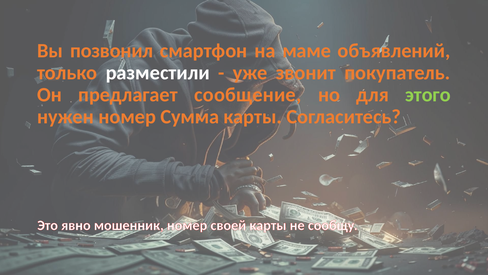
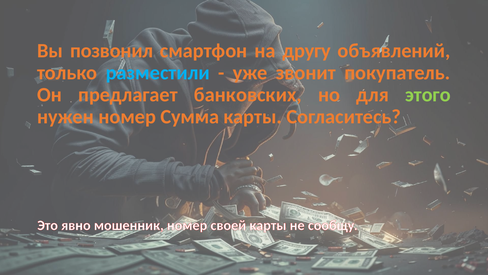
маме: маме -> другу (307, 51)
разместили colour: white -> light blue (158, 73)
сообщение: сообщение -> банковских (248, 95)
